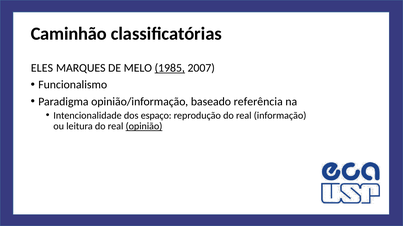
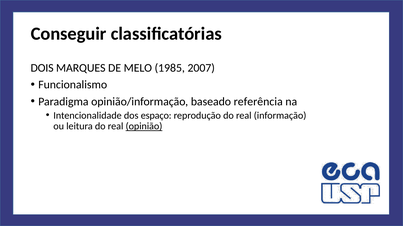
Caminhão: Caminhão -> Conseguir (69, 34)
ELES: ELES -> DOIS (42, 68)
1985 underline: present -> none (170, 68)
